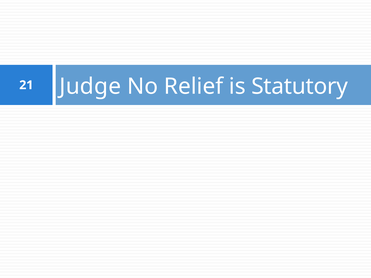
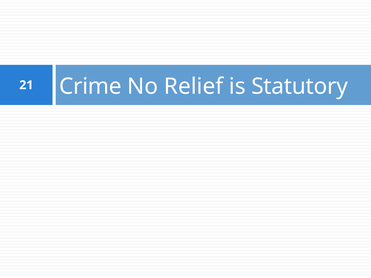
Judge: Judge -> Crime (90, 87)
